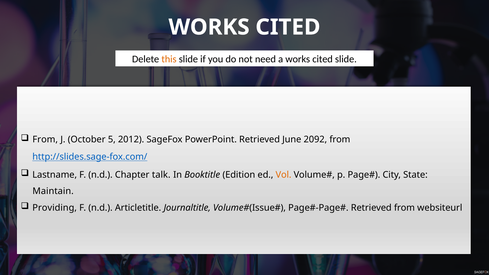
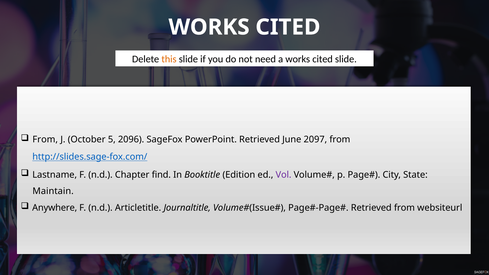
2012: 2012 -> 2096 (131, 140)
2092: 2092 -> 2097 (315, 140)
talk: talk -> find (161, 175)
Vol colour: orange -> purple (284, 175)
Providing: Providing -> Anywhere (55, 208)
